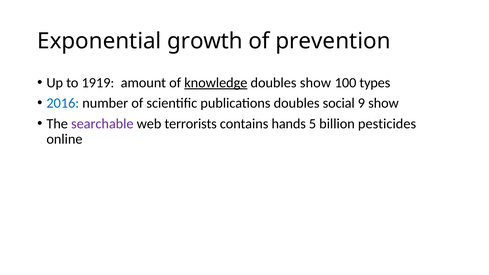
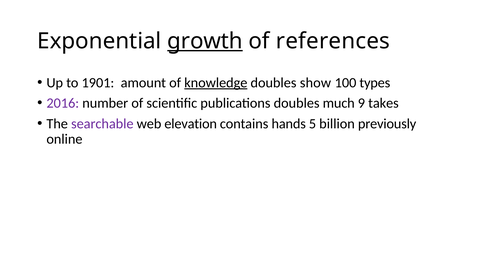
growth underline: none -> present (205, 41)
prevention: prevention -> references (333, 41)
1919: 1919 -> 1901 (98, 83)
2016 colour: blue -> purple (63, 103)
social: social -> much (339, 103)
9 show: show -> takes (383, 103)
terrorists: terrorists -> elevation (191, 124)
pesticides: pesticides -> previously (387, 124)
